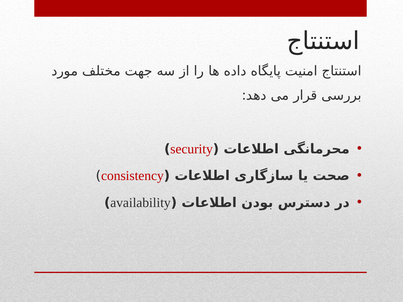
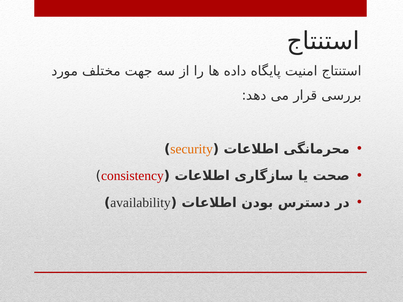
security colour: red -> orange (192, 149)
